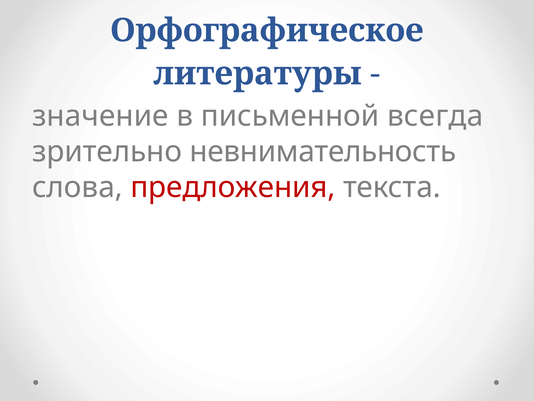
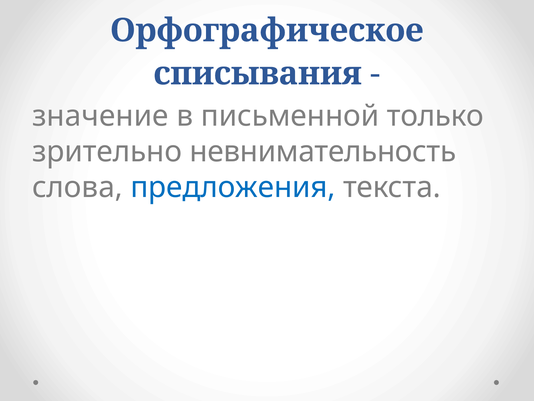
литературы: литературы -> списывания (258, 73)
всегда: всегда -> только (435, 116)
предложения colour: red -> blue (233, 187)
